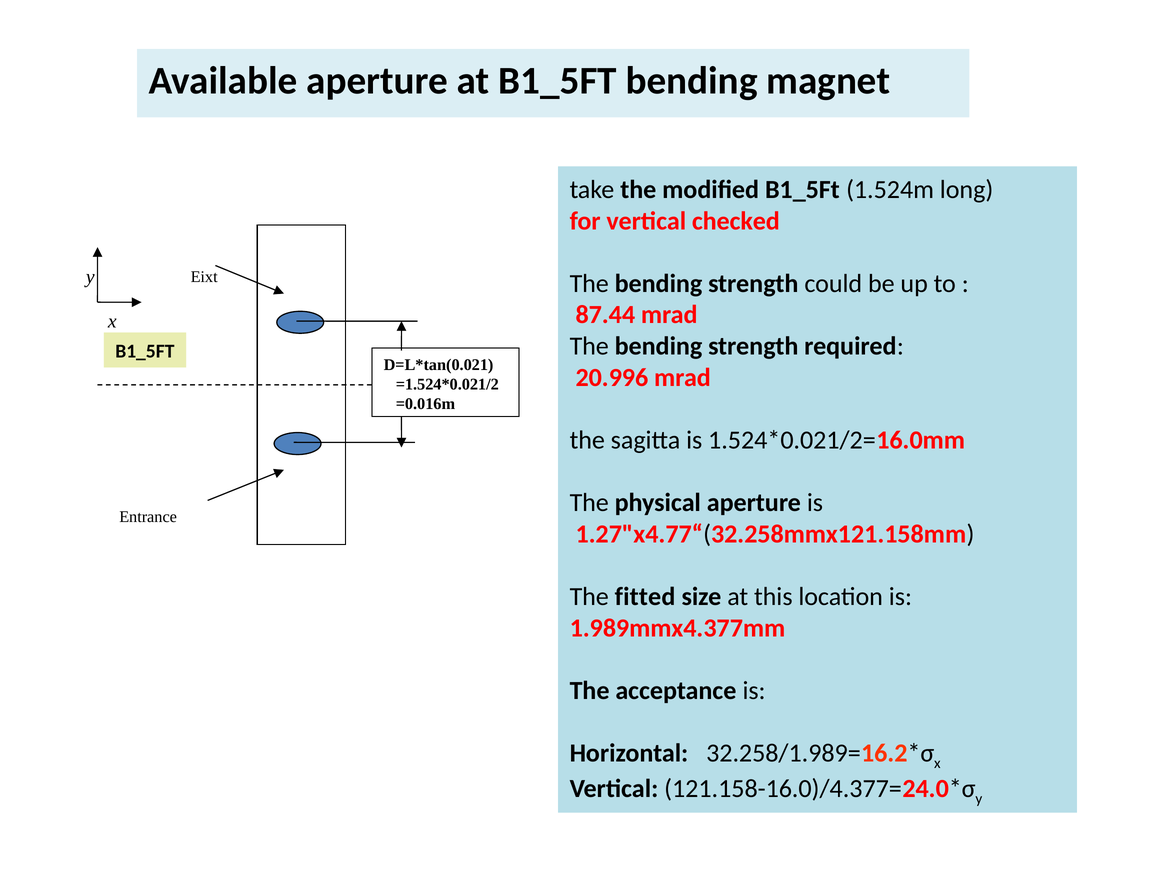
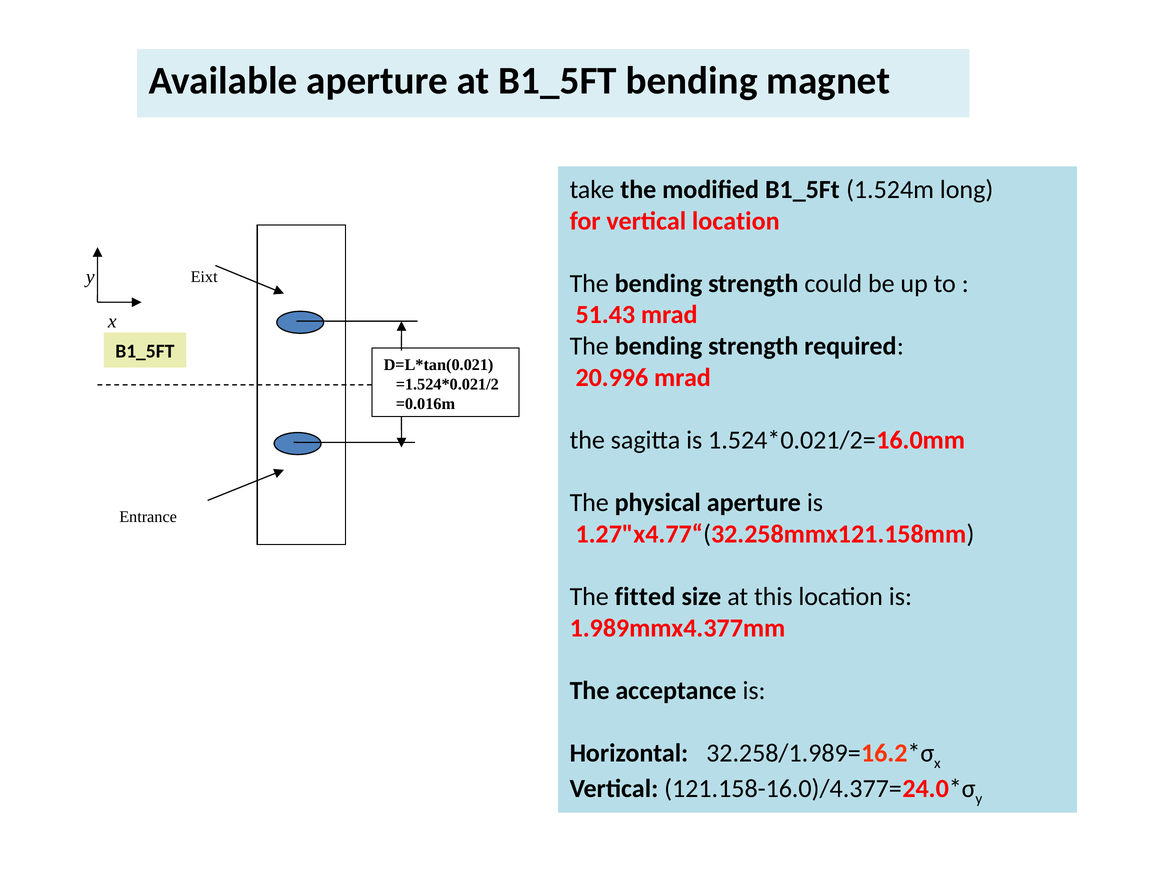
vertical checked: checked -> location (736, 221)
87.44: 87.44 -> 51.43 (605, 315)
